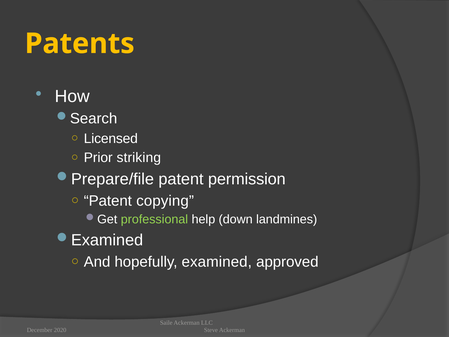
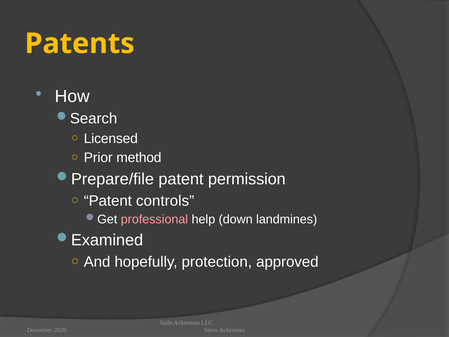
striking: striking -> method (139, 158)
copying: copying -> controls (165, 201)
professional colour: light green -> pink (154, 219)
examined: examined -> protection (217, 262)
